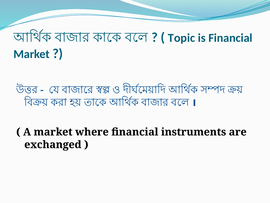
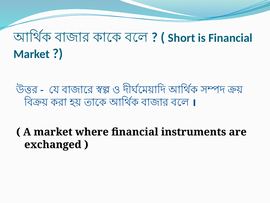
Topic: Topic -> Short (182, 38)
